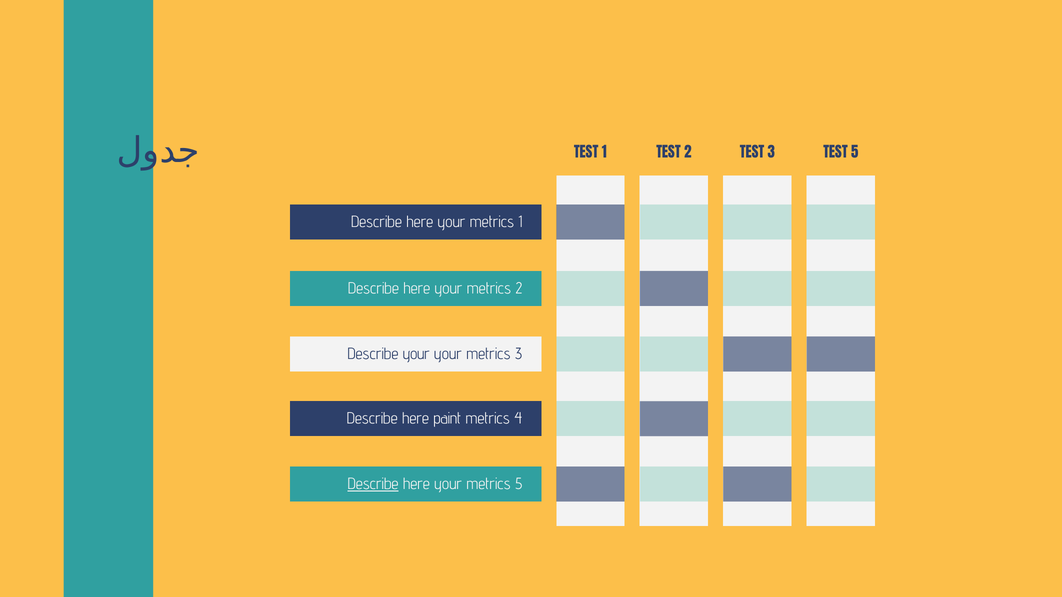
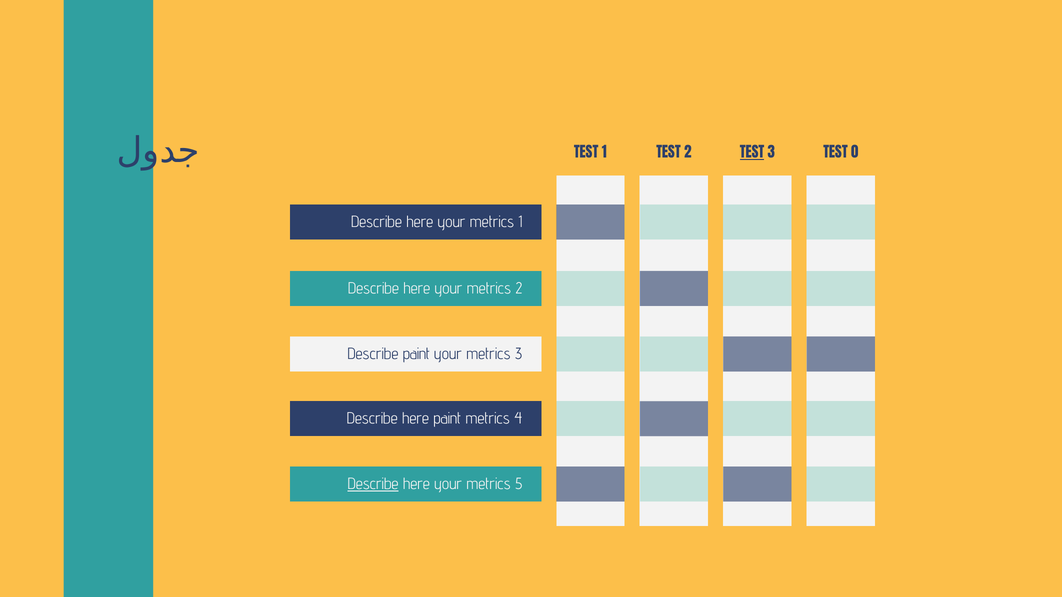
TEST underline: none -> present (752, 153)
TEST 5: 5 -> 0 (855, 153)
Describe your: your -> paint (416, 354)
